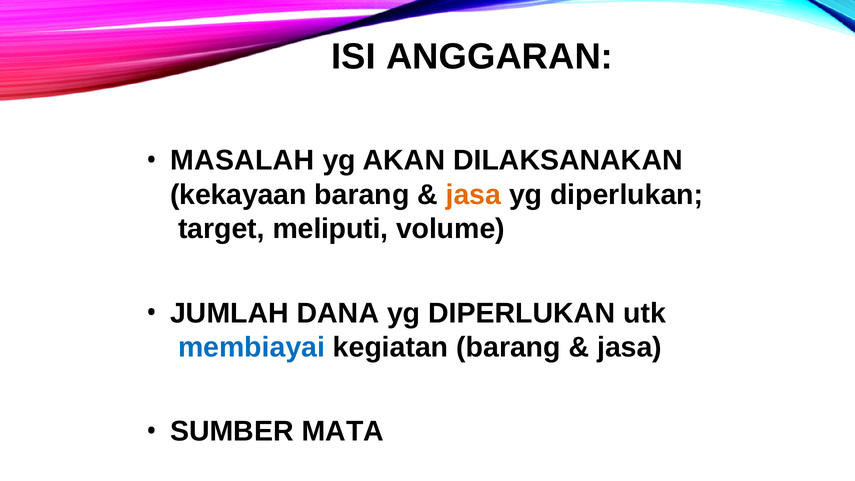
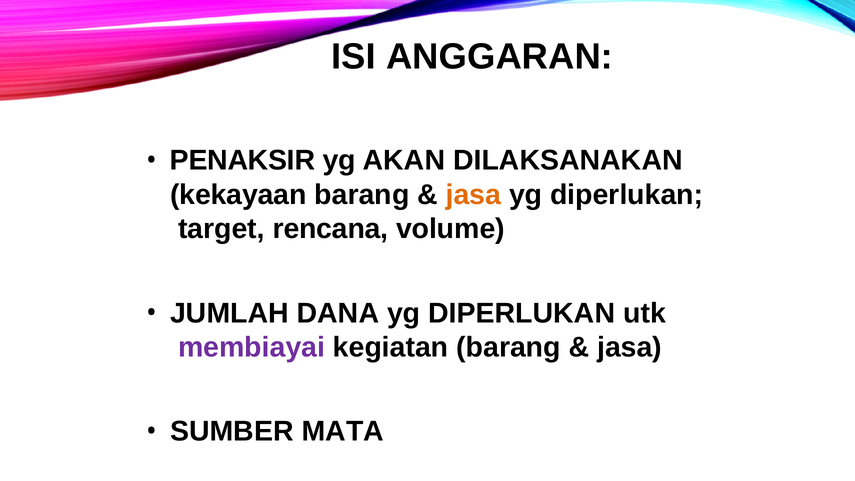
MASALAH: MASALAH -> PENAKSIR (243, 160)
meliputi: meliputi -> rencana (330, 229)
membiayai colour: blue -> purple (252, 347)
